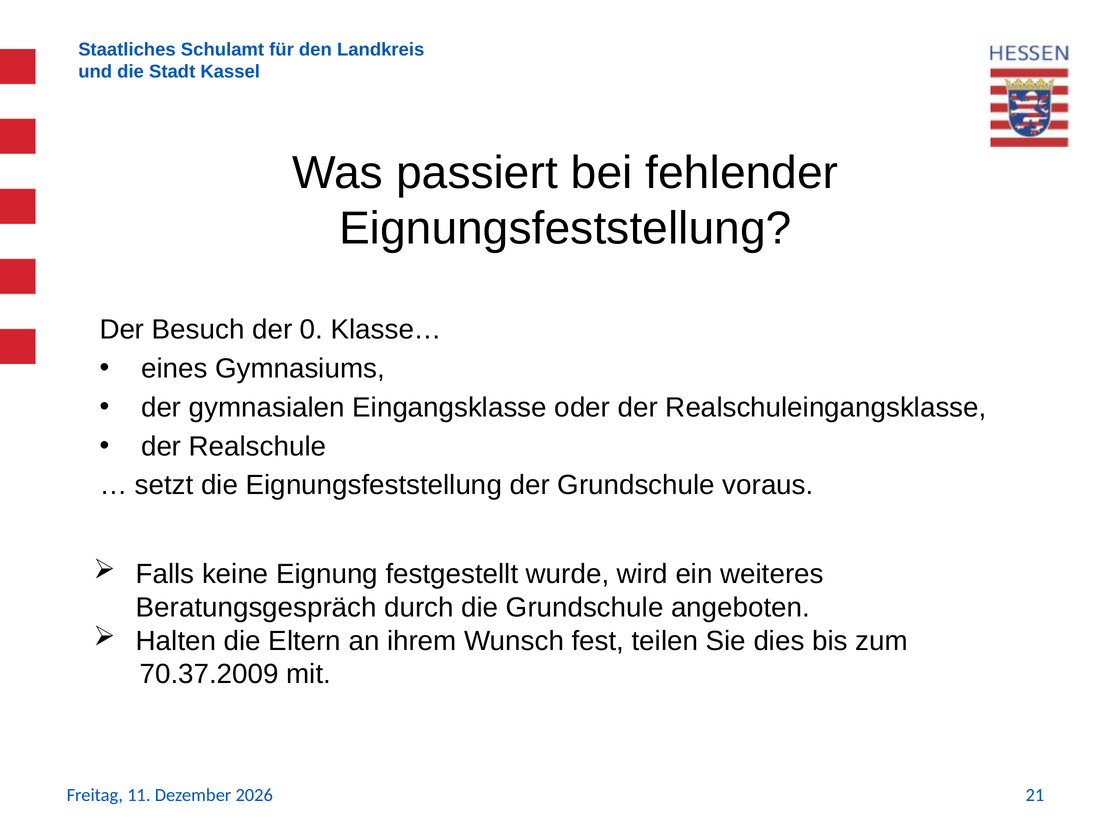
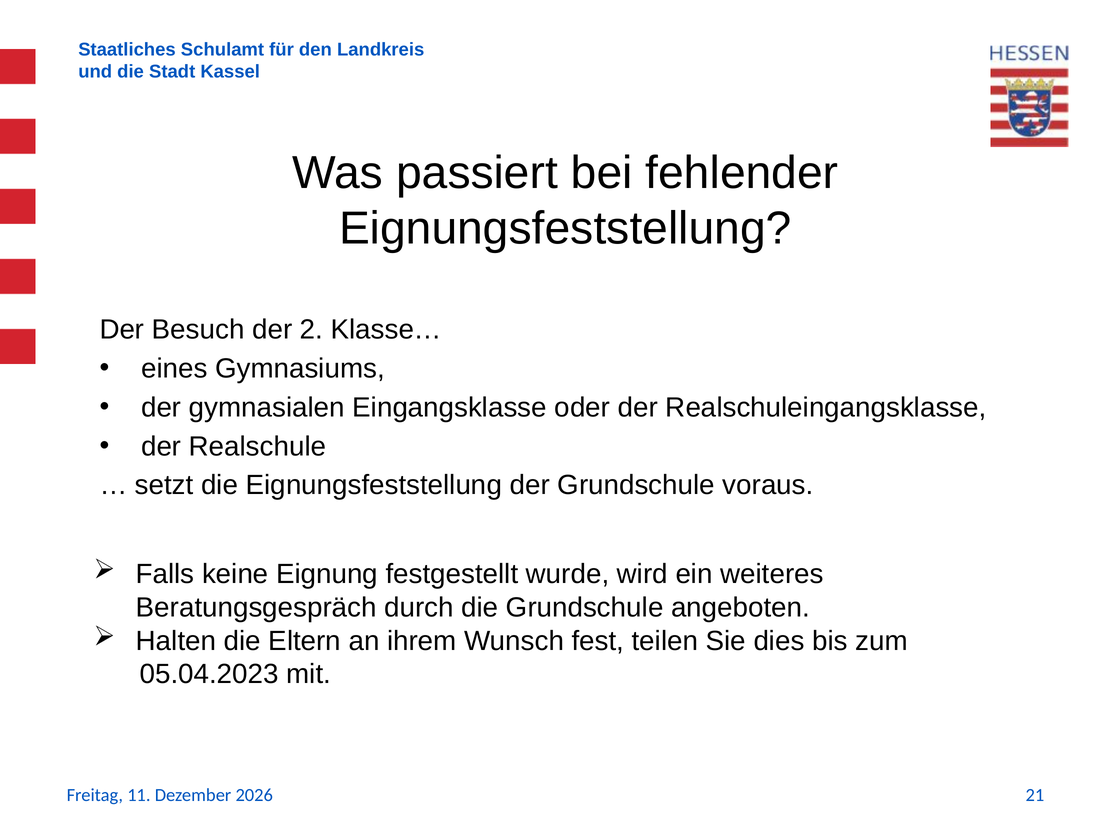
0: 0 -> 2 (311, 330)
70.37.2009: 70.37.2009 -> 05.04.2023 (209, 674)
